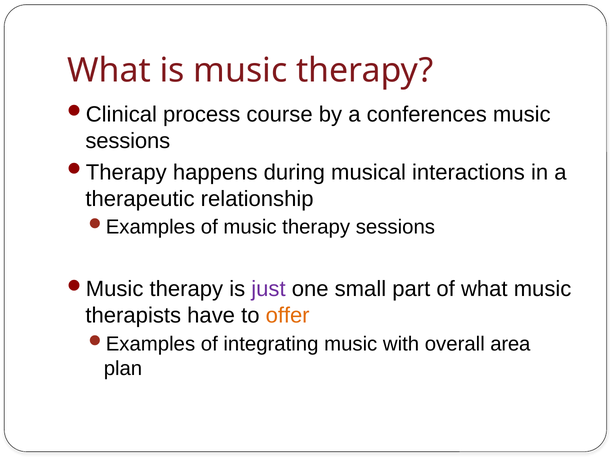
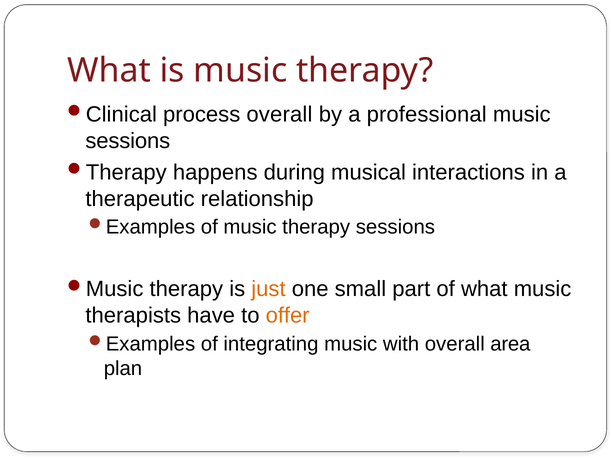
process course: course -> overall (279, 115)
conferences: conferences -> professional (427, 115)
just colour: purple -> orange (268, 289)
